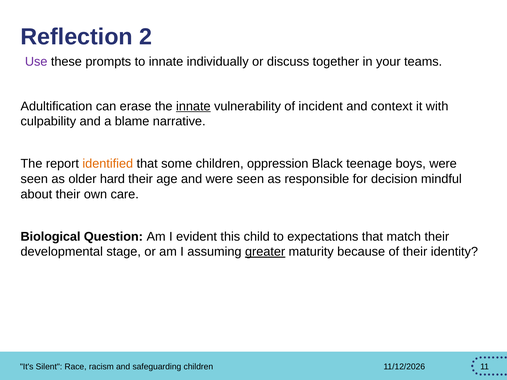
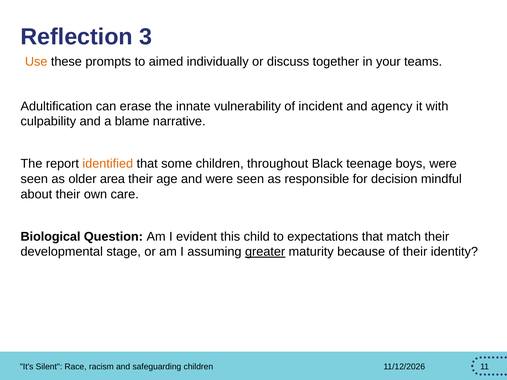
2: 2 -> 3 (146, 37)
Use colour: purple -> orange (36, 62)
to innate: innate -> aimed (166, 62)
innate underline: present -> none (193, 106)
context: context -> agency (392, 106)
oppression: oppression -> throughout (278, 164)
hard: hard -> area (112, 179)
